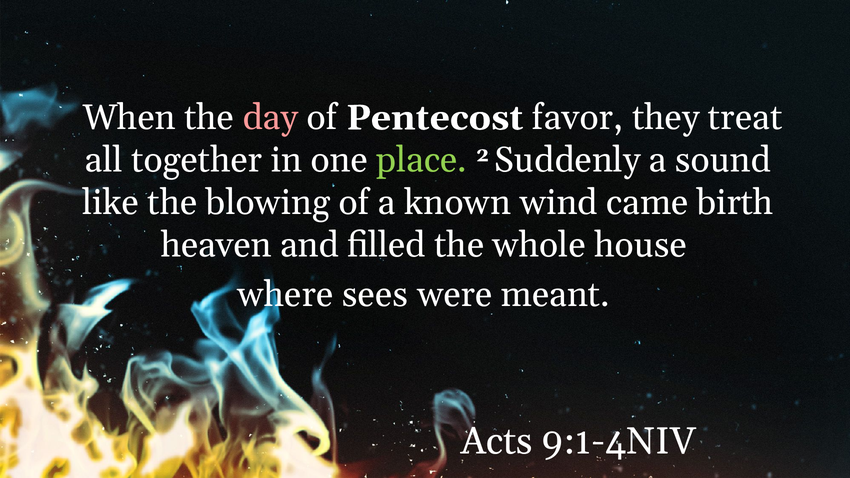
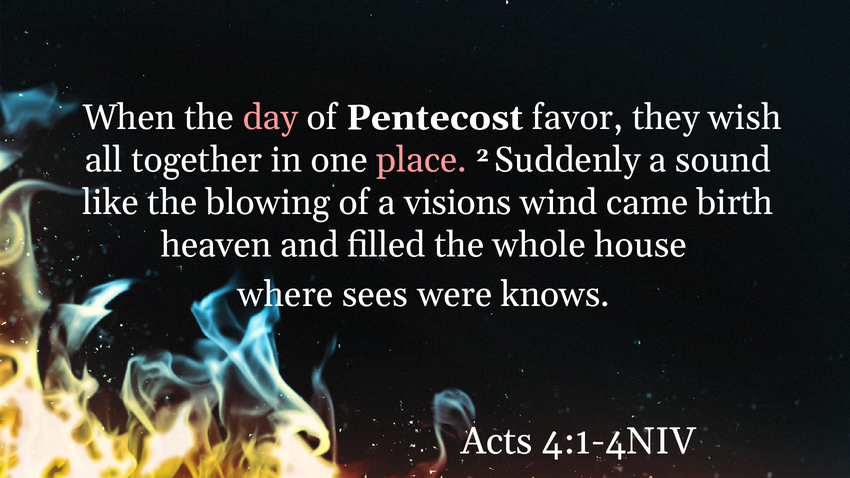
treat: treat -> wish (745, 118)
place colour: light green -> pink (422, 160)
known: known -> visions (458, 203)
meant: meant -> knows (555, 295)
9:1-4NIV: 9:1-4NIV -> 4:1-4NIV (619, 442)
